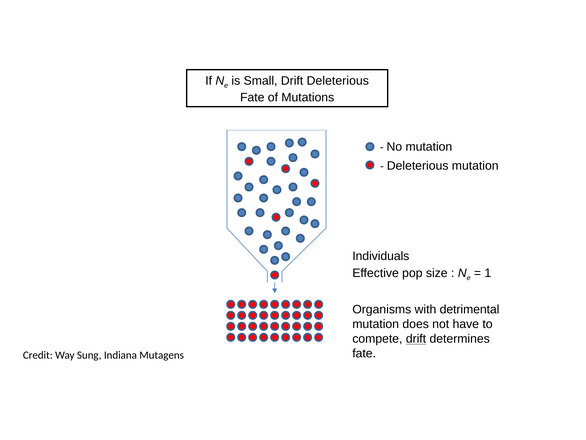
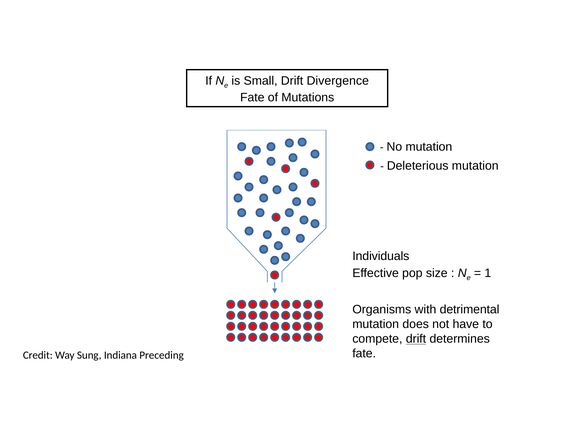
Drift Deleterious: Deleterious -> Divergence (338, 81)
Mutagens: Mutagens -> Preceding (162, 355)
